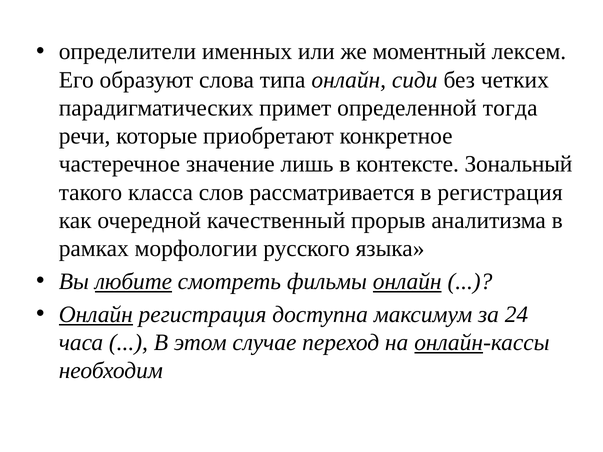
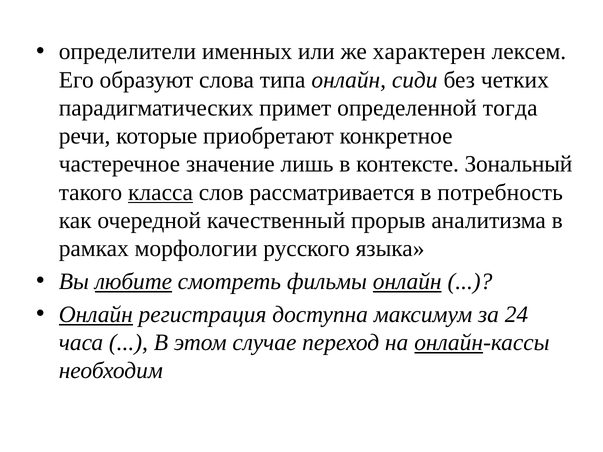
моментный: моментный -> характерен (429, 52)
класса underline: none -> present (161, 193)
в регистрация: регистрация -> потребность (500, 193)
